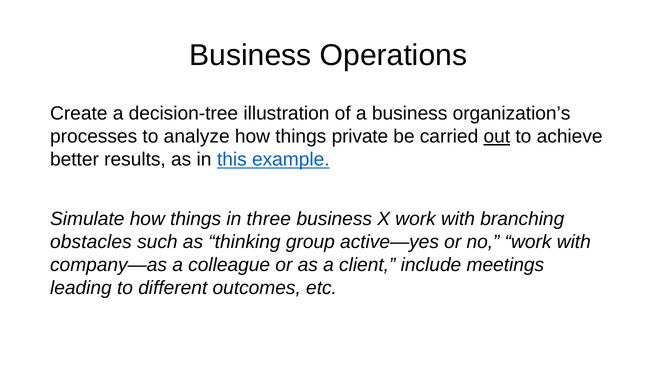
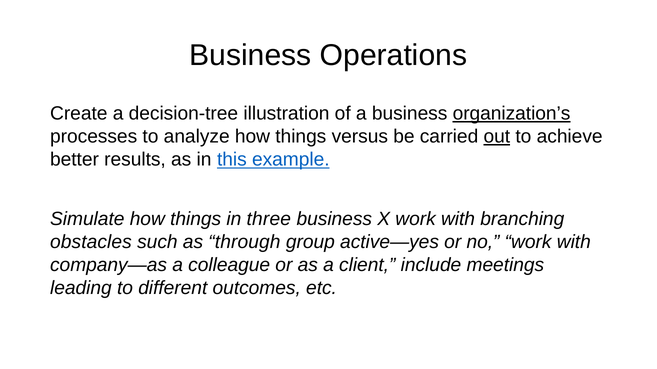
organization’s underline: none -> present (512, 114)
private: private -> versus (360, 137)
thinking: thinking -> through (244, 242)
